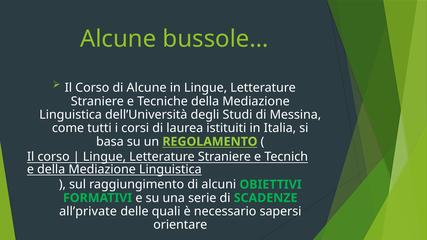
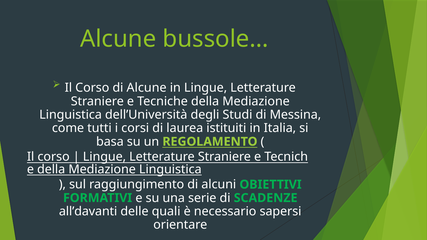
all’private: all’private -> all’davanti (88, 212)
